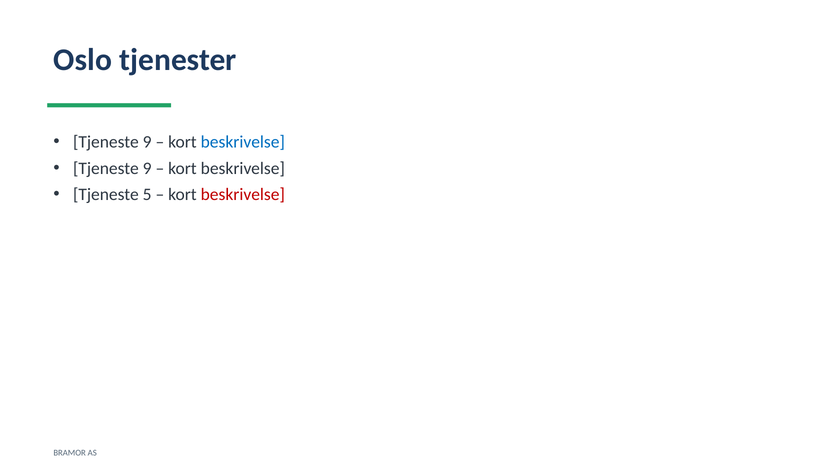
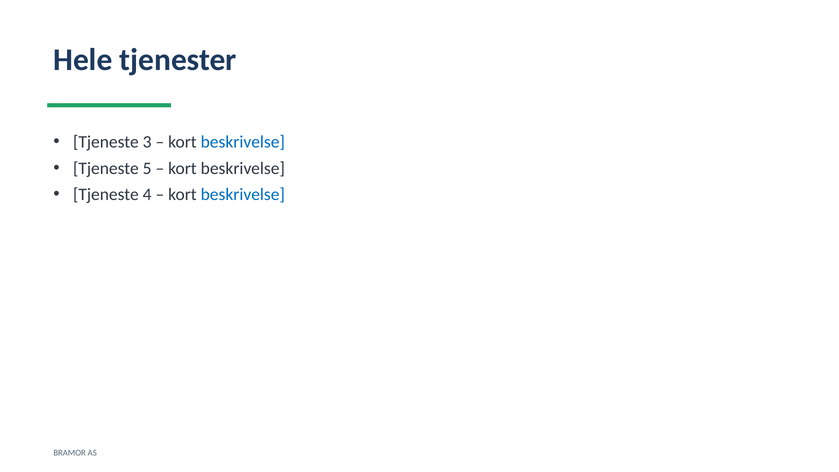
Oslo: Oslo -> Hele (83, 60)
9: 9 -> 3 (147, 142)
9: 9 -> 5 (147, 168)
5: 5 -> 4 (147, 195)
beskrivelse colour: red -> blue (243, 195)
